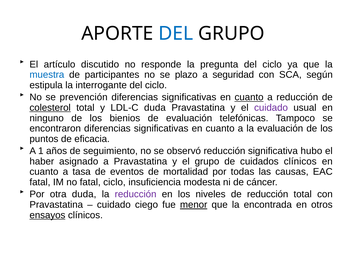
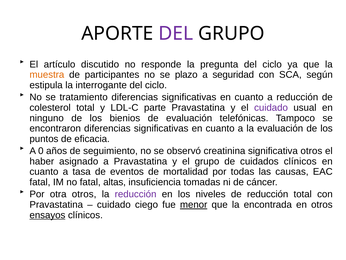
DEL colour: blue -> purple (176, 33)
muestra colour: blue -> orange (47, 75)
prevención: prevención -> tratamiento (84, 97)
cuanto underline: present -> none (249, 97)
colesterol underline: present -> none (50, 107)
LDL-C duda: duda -> parte (155, 107)
1: 1 -> 0 (41, 151)
observó reducción: reducción -> creatinina (224, 151)
significativa hubo: hubo -> otros (311, 151)
fatal ciclo: ciclo -> altas (115, 182)
modesta: modesta -> tomadas (202, 182)
otra duda: duda -> otros (84, 194)
